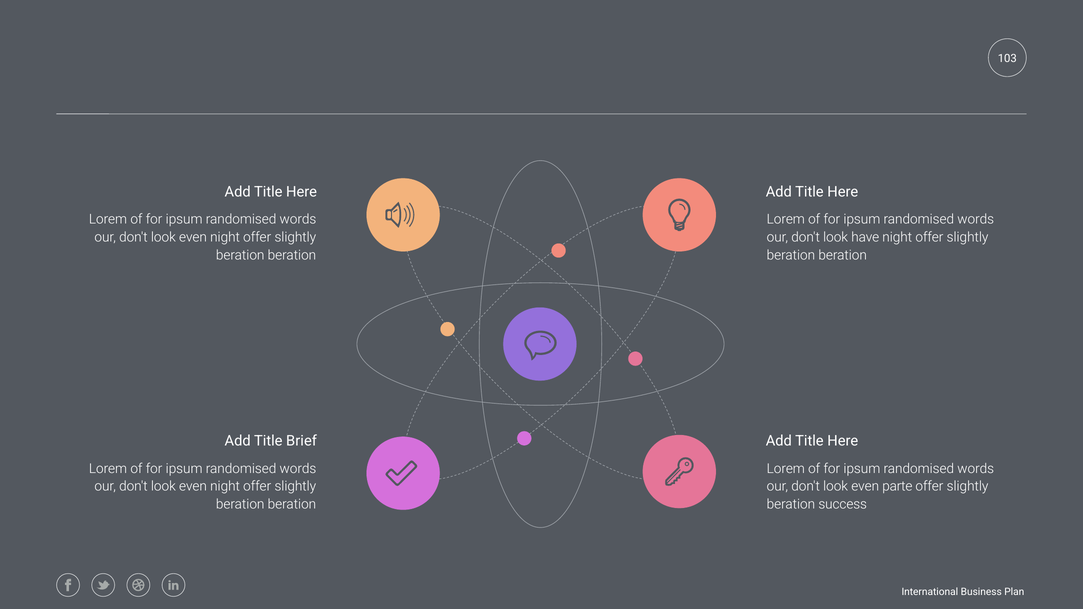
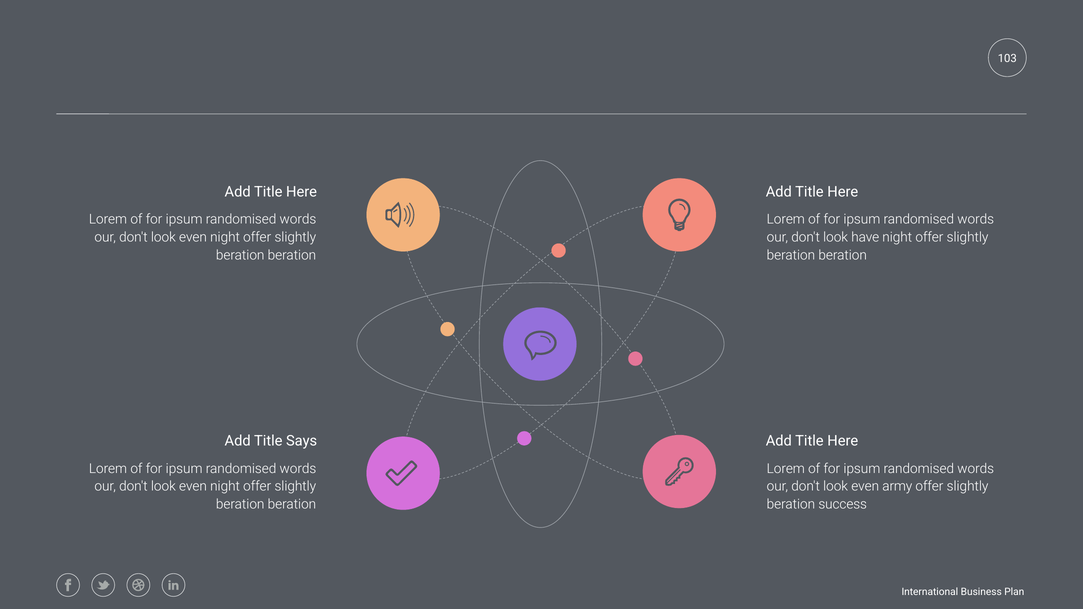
Brief: Brief -> Says (302, 441)
parte: parte -> army (897, 487)
